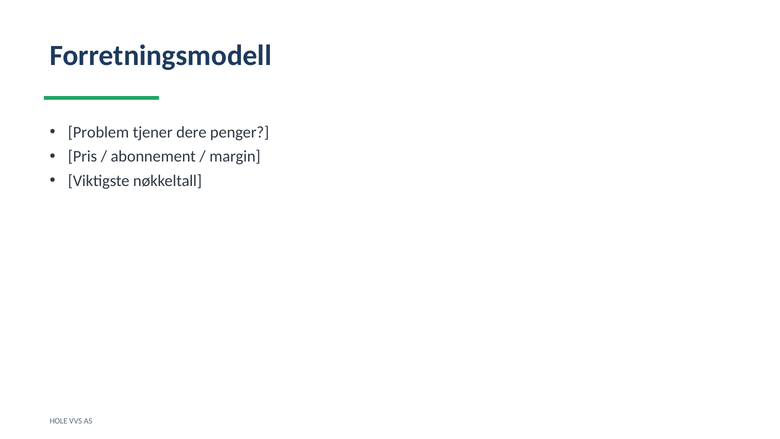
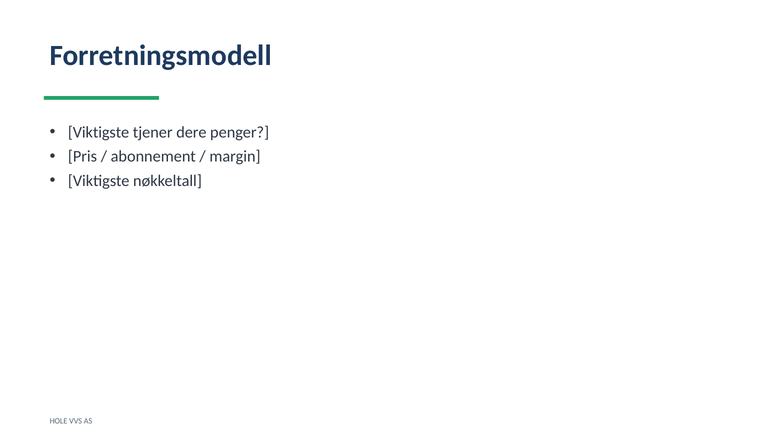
Problem: Problem -> Viktigste (99, 132)
